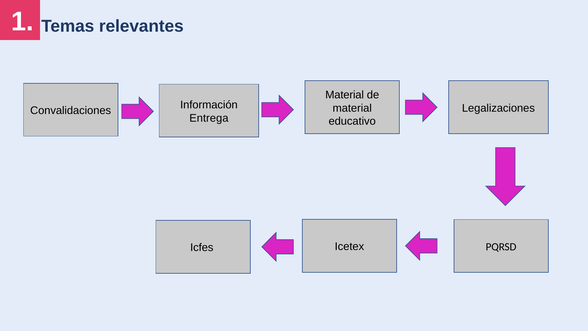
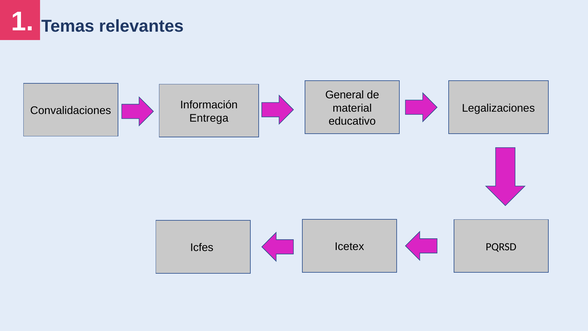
Material: Material -> General (345, 95)
